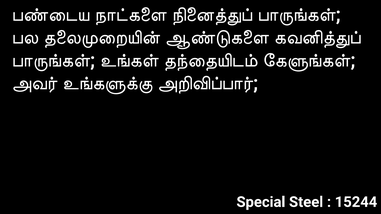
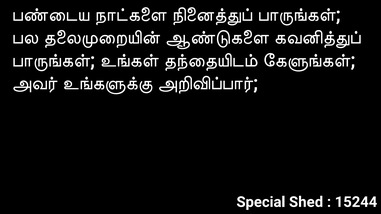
Steel: Steel -> Shed (306, 202)
